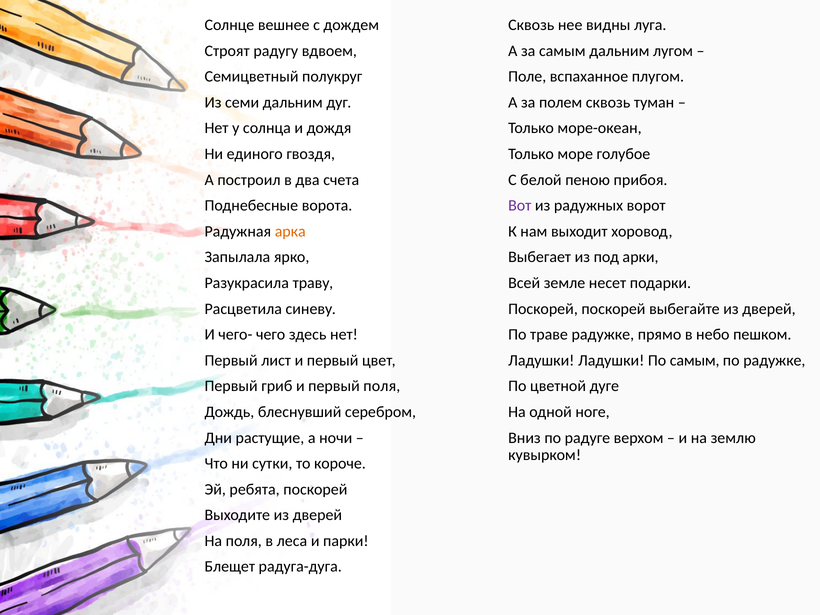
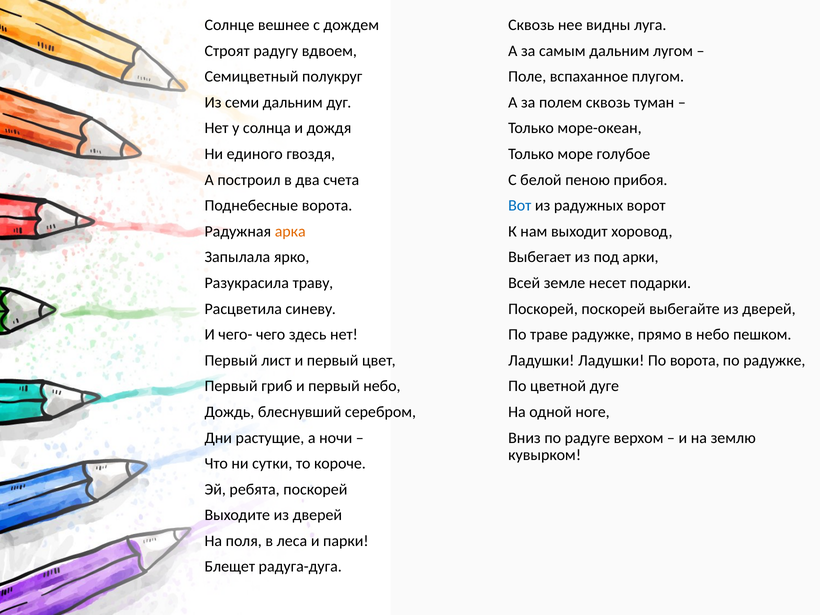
Вот colour: purple -> blue (520, 206)
По самым: самым -> ворота (695, 360)
первый поля: поля -> небо (382, 386)
